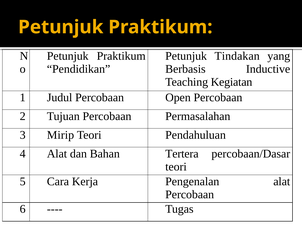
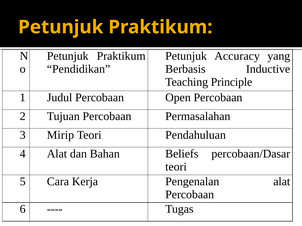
Tindakan: Tindakan -> Accuracy (237, 56)
Kegiatan: Kegiatan -> Principle (232, 82)
Tertera: Tertera -> Beliefs (182, 154)
